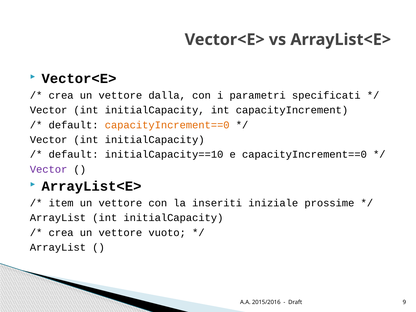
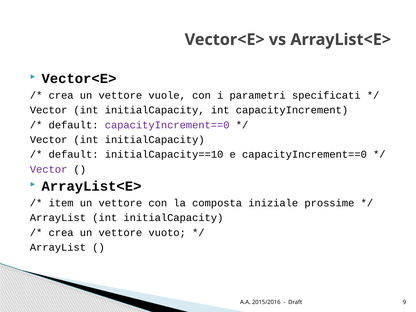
dalla: dalla -> vuole (167, 95)
capacityIncrement==0 colour: orange -> purple (167, 125)
inseriti: inseriti -> composta (217, 203)
